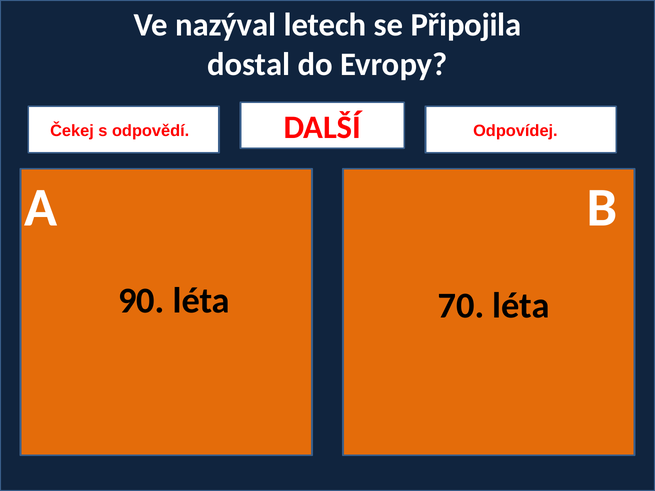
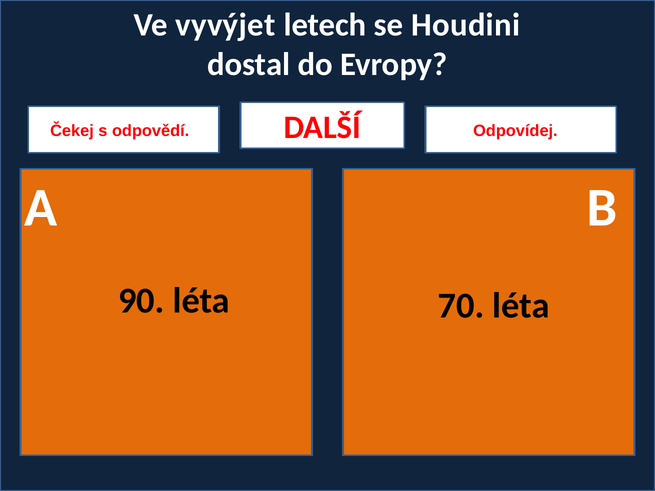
nazýval: nazýval -> vyvýjet (225, 25)
Připojila: Připojila -> Houdini (466, 25)
